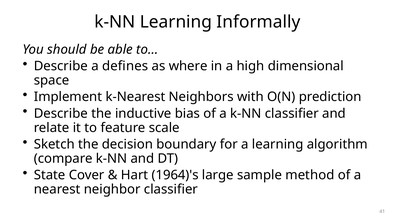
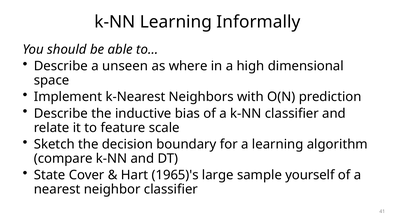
defines: defines -> unseen (125, 66)
1964)'s: 1964)'s -> 1965)'s (175, 175)
method: method -> yourself (310, 175)
